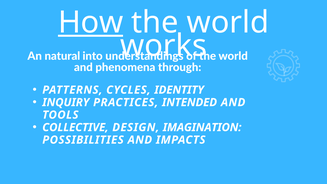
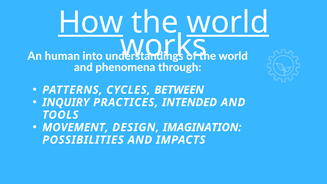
world underline: none -> present (228, 22)
natural: natural -> human (62, 56)
IDENTITY: IDENTITY -> BETWEEN (179, 90)
COLLECTIVE: COLLECTIVE -> MOVEMENT (75, 127)
